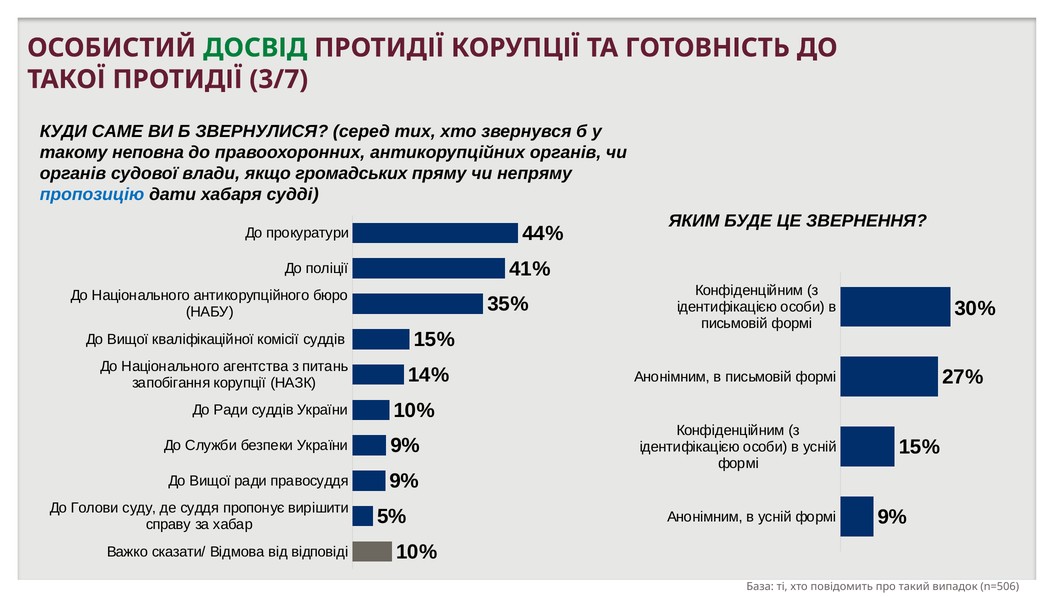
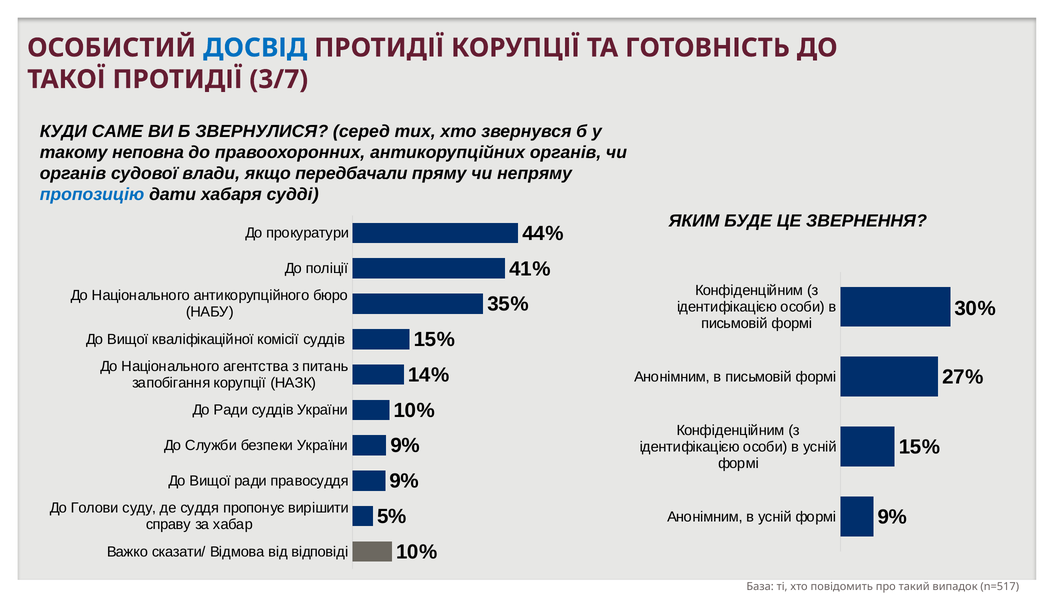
ДОСВІД colour: green -> blue (255, 48)
громадських: громадських -> передбачали (351, 174)
n=506: n=506 -> n=517 (1000, 587)
